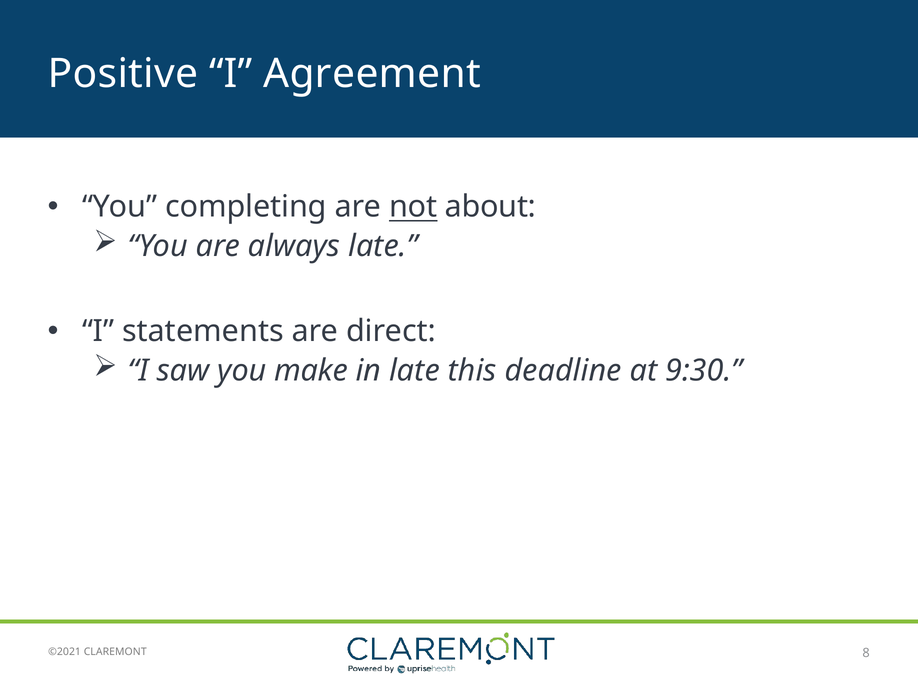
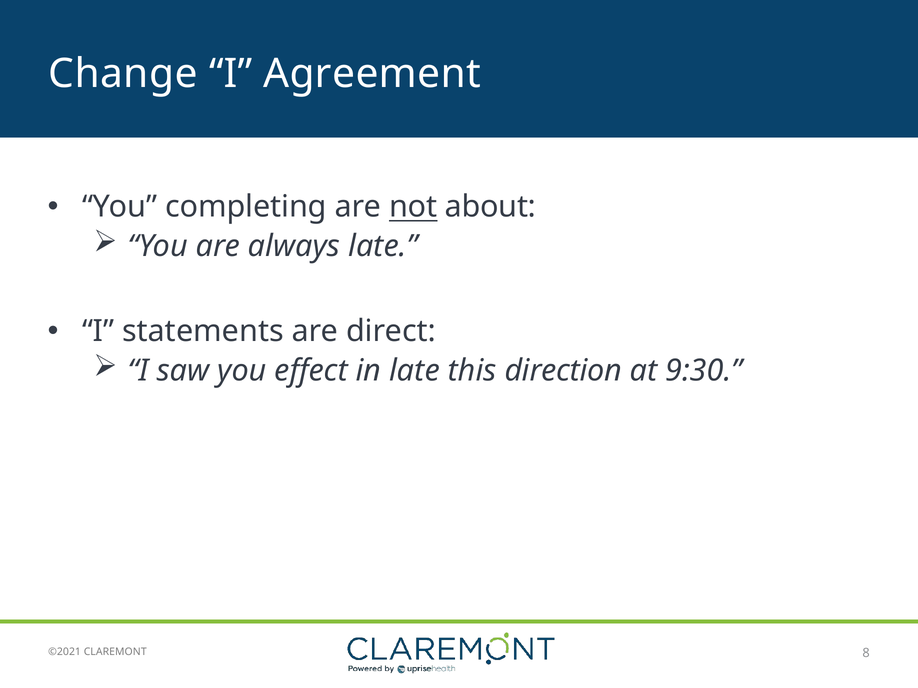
Positive: Positive -> Change (123, 74)
make: make -> effect (311, 371)
deadline: deadline -> direction (563, 371)
